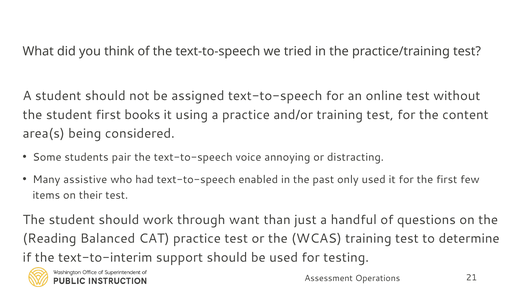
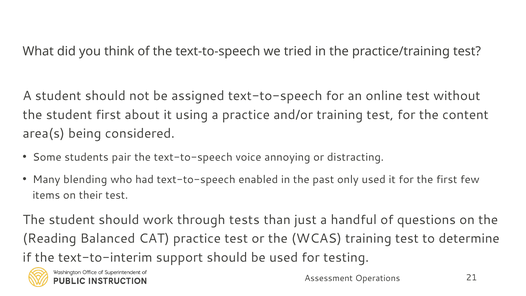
books: books -> about (142, 115)
assistive: assistive -> blending (85, 179)
want: want -> tests (244, 220)
